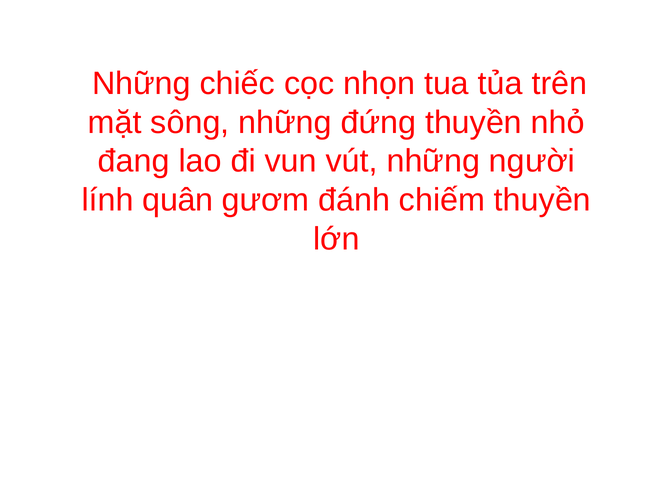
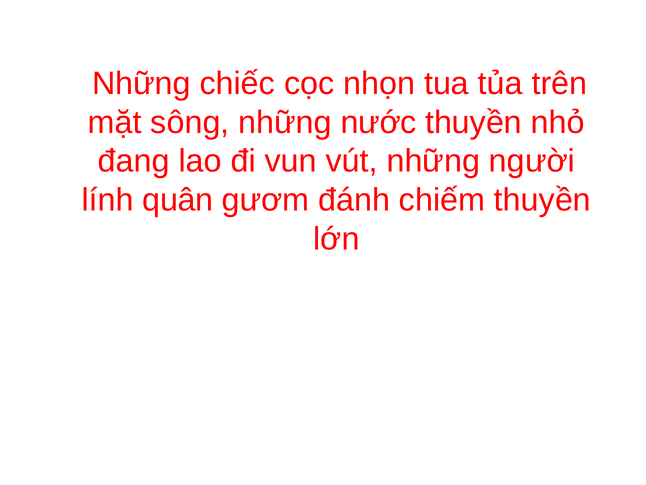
đứng: đứng -> nước (379, 122)
